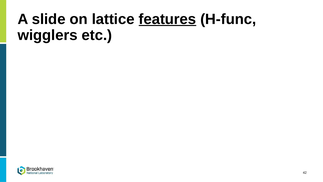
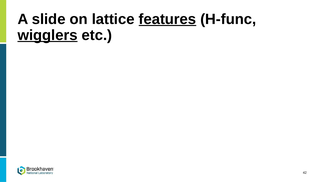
wigglers underline: none -> present (48, 35)
